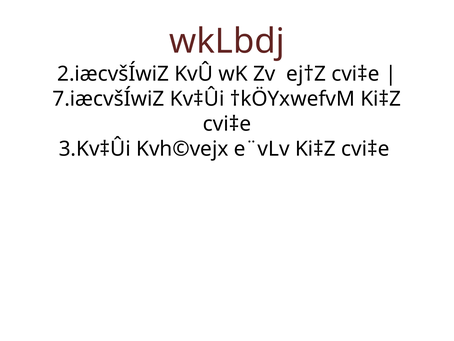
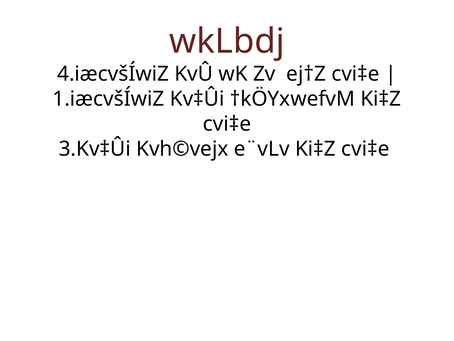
2.iæcvšÍwiZ: 2.iæcvšÍwiZ -> 4.iæcvšÍwiZ (113, 74)
7.iæcvšÍwiZ: 7.iæcvšÍwiZ -> 1.iæcvšÍwiZ (108, 99)
